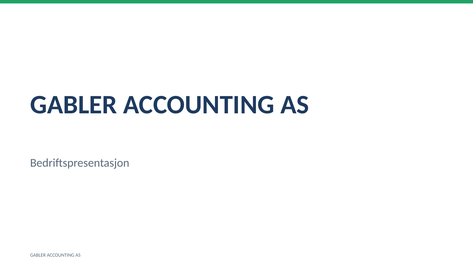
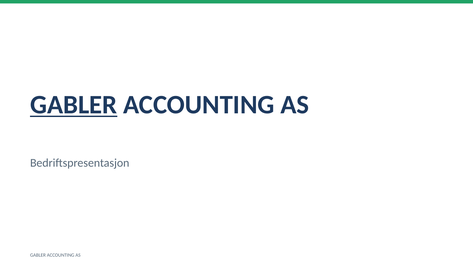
GABLER underline: none -> present (74, 105)
